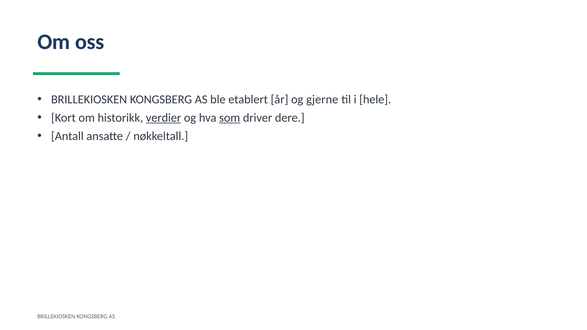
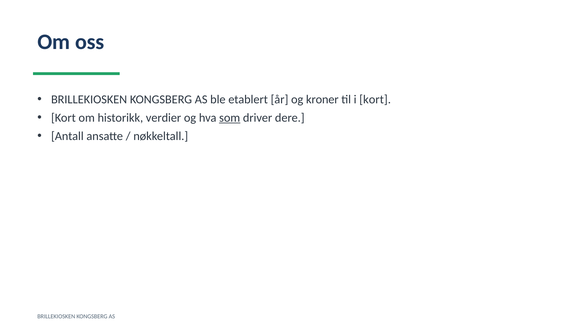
gjerne: gjerne -> kroner (322, 99)
i hele: hele -> kort (375, 99)
verdier underline: present -> none (164, 118)
